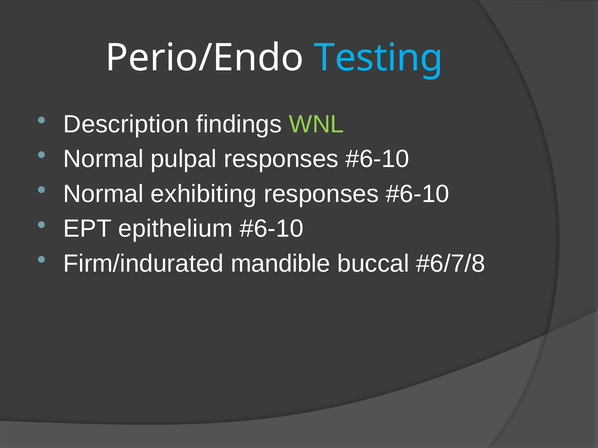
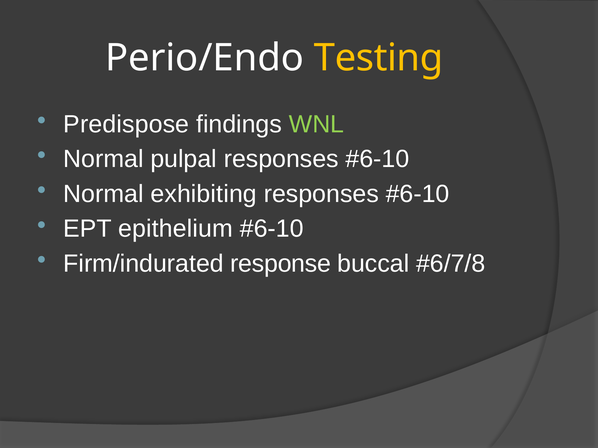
Testing colour: light blue -> yellow (379, 58)
Description: Description -> Predispose (126, 124)
mandible: mandible -> response (281, 264)
